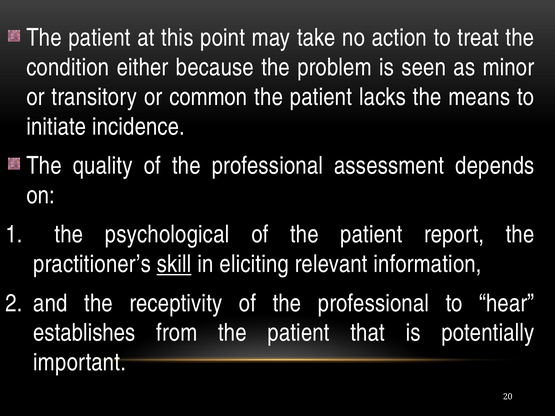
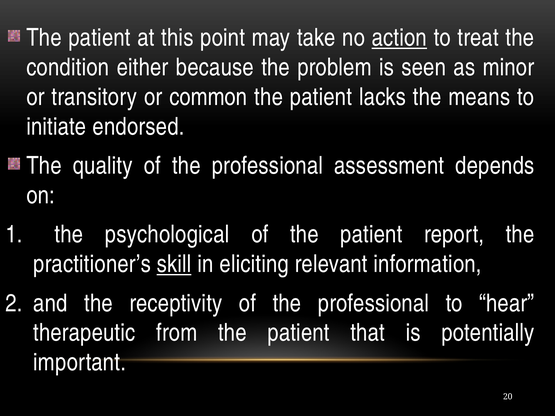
action underline: none -> present (399, 38)
incidence: incidence -> endorsed (139, 127)
establishes: establishes -> therapeutic (84, 333)
